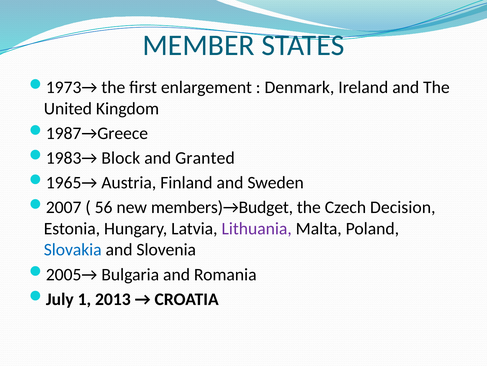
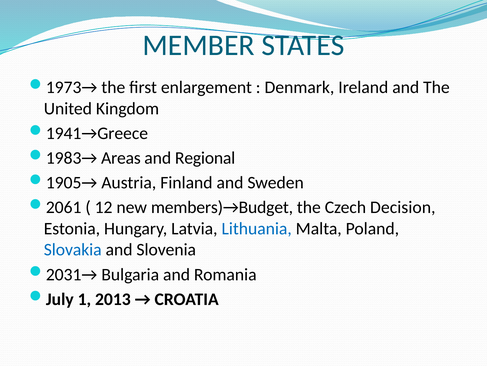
1987→Greece: 1987→Greece -> 1941→Greece (97, 133)
Block: Block -> Areas (121, 158)
Granted: Granted -> Regional (205, 158)
1965→: 1965→ -> 1905→ (72, 182)
2007: 2007 -> 2061 (64, 207)
56: 56 -> 12 (104, 207)
Lithuania colour: purple -> blue (257, 228)
2005→: 2005→ -> 2031→ (72, 274)
